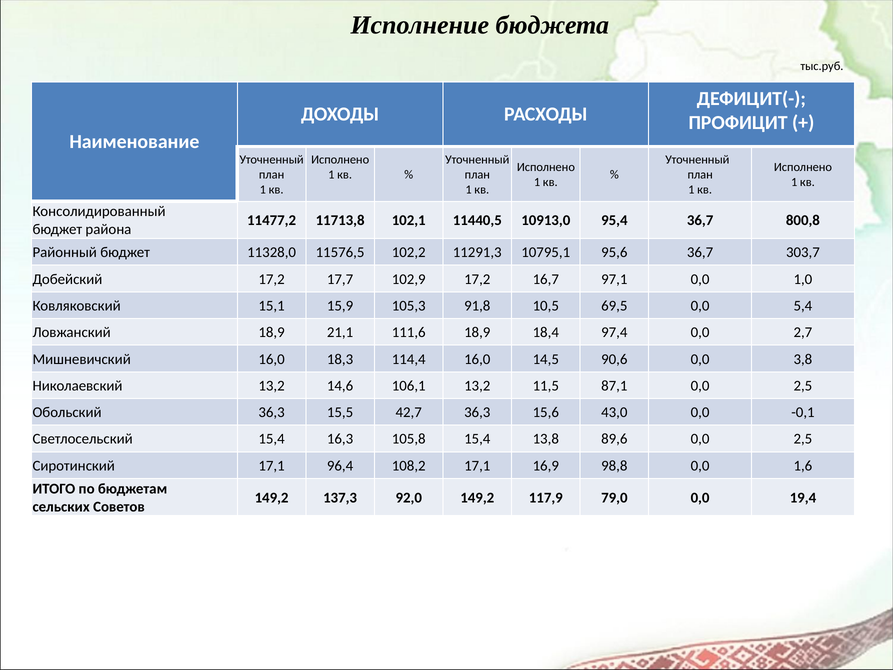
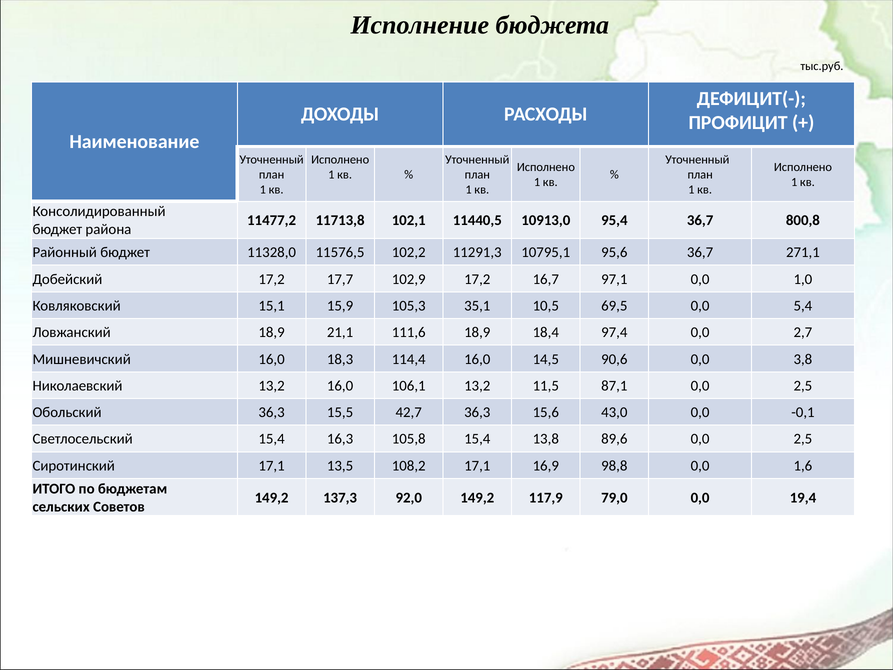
303,7: 303,7 -> 271,1 (803, 252)
91,8: 91,8 -> 35,1 (477, 306)
13,2 14,6: 14,6 -> 16,0 (340, 386)
96,4: 96,4 -> 13,5 (340, 466)
